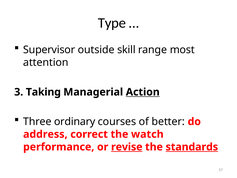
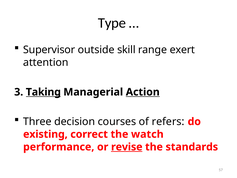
most: most -> exert (182, 50)
Taking underline: none -> present (43, 92)
ordinary: ordinary -> decision (75, 121)
better: better -> refers (168, 121)
address: address -> existing (45, 134)
standards underline: present -> none (192, 147)
